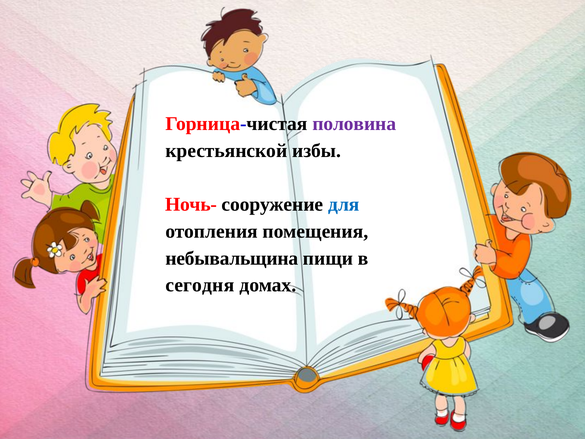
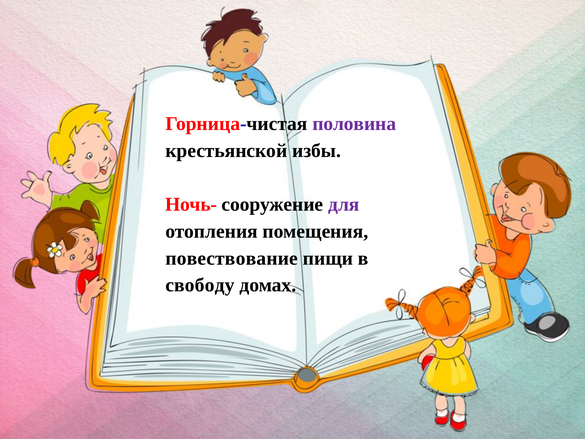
для colour: blue -> purple (344, 204)
небывальщина: небывальщина -> повествование (232, 258)
сегодня: сегодня -> свободу (200, 285)
